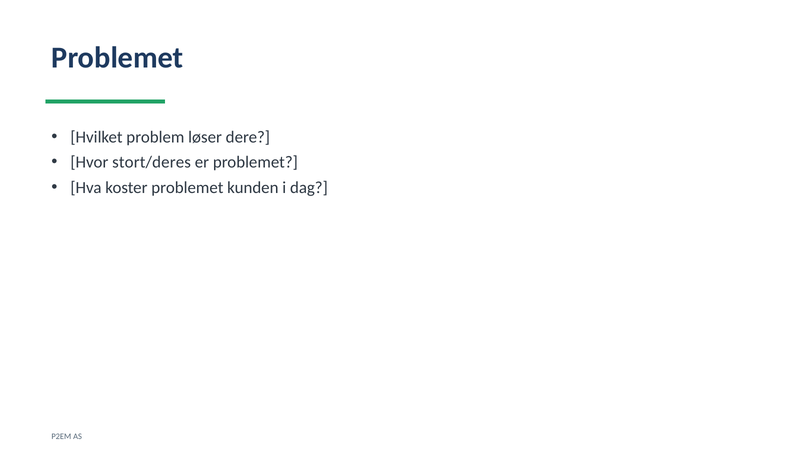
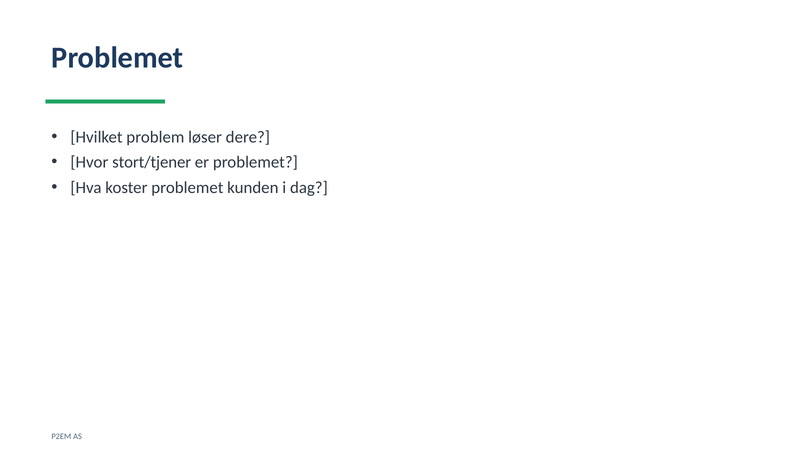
stort/deres: stort/deres -> stort/tjener (152, 162)
